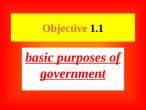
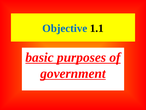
Objective colour: orange -> blue (65, 28)
